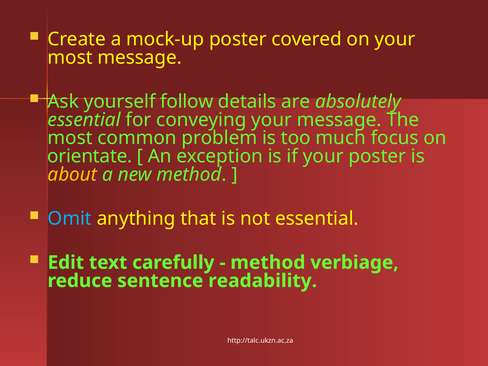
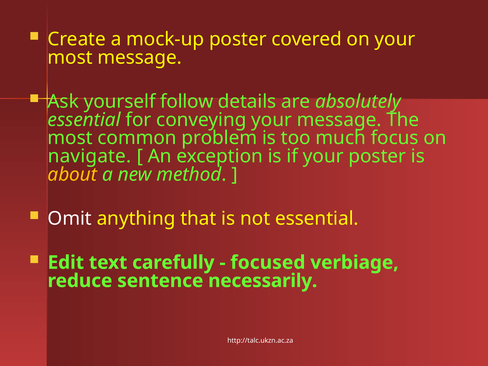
orientate: orientate -> navigate (90, 156)
Omit colour: light blue -> white (70, 219)
method: method -> focused (268, 263)
readability: readability -> necessarily (263, 281)
